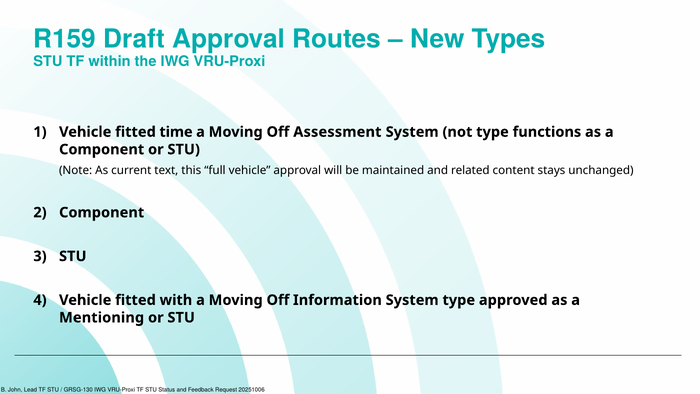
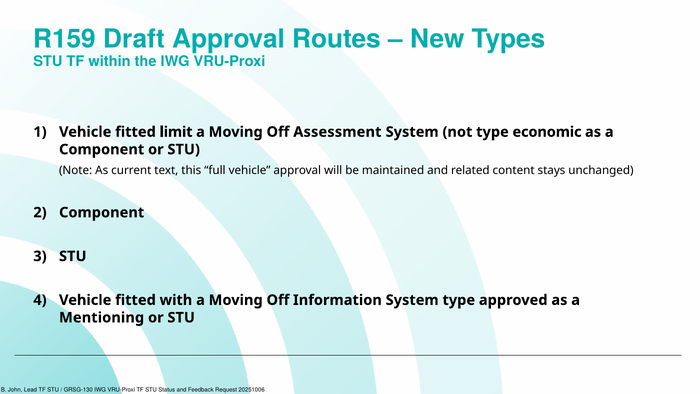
time: time -> limit (176, 132)
functions: functions -> economic (547, 132)
